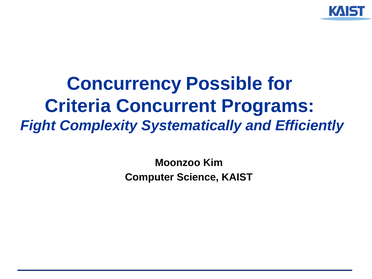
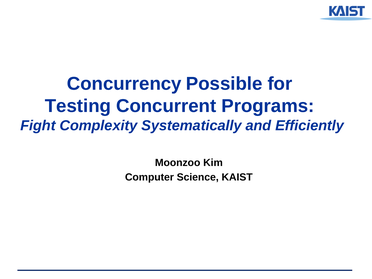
Criteria: Criteria -> Testing (78, 106)
